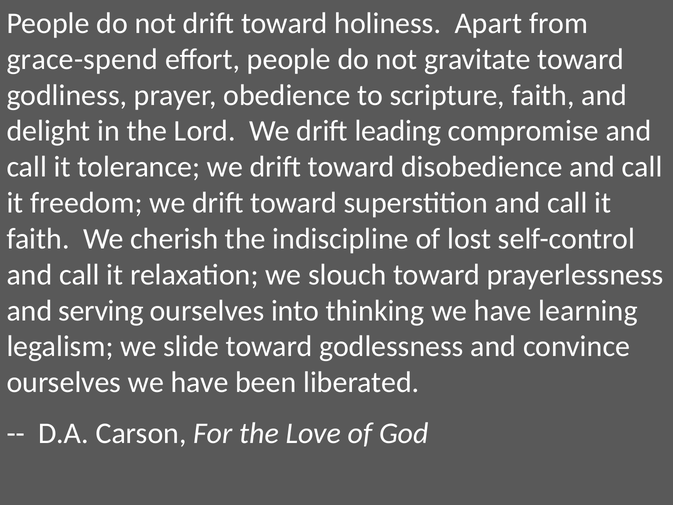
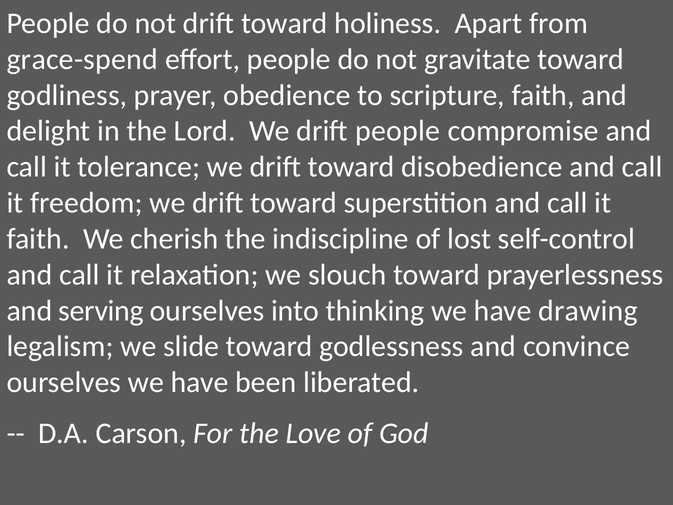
drift leading: leading -> people (398, 131)
learning: learning -> drawing (588, 311)
